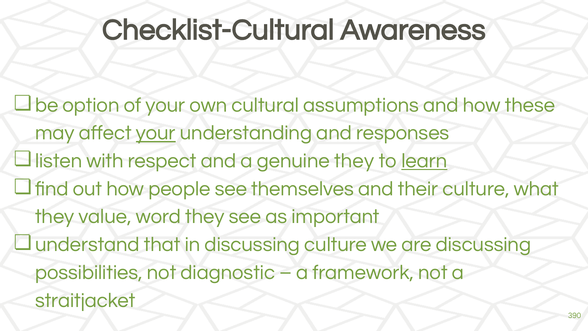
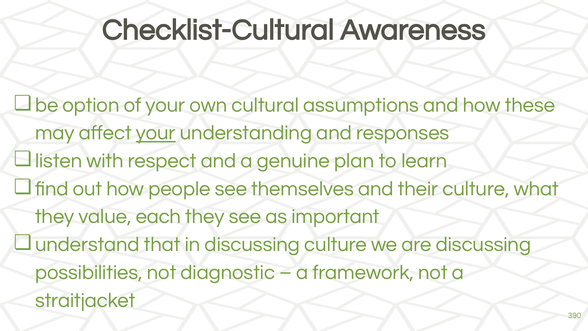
genuine they: they -> plan (354, 161)
learn underline: present -> none (424, 161)
word: word -> each (158, 216)
